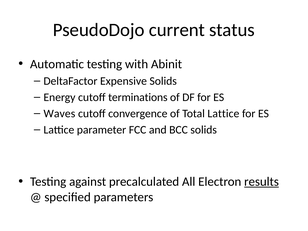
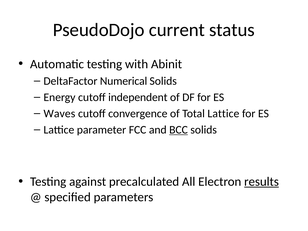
Expensive: Expensive -> Numerical (124, 81)
terminations: terminations -> independent (138, 97)
BCC underline: none -> present (179, 130)
